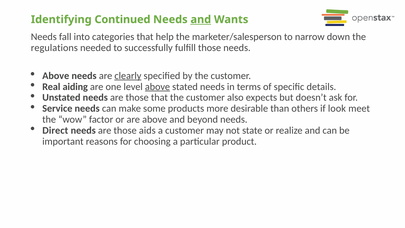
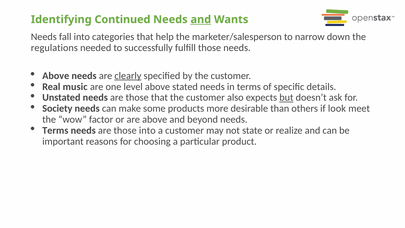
aiding: aiding -> music (75, 87)
above underline: present -> none (157, 87)
but underline: none -> present (286, 98)
Service: Service -> Society (57, 108)
Direct: Direct -> Terms (55, 130)
those aids: aids -> into (147, 130)
